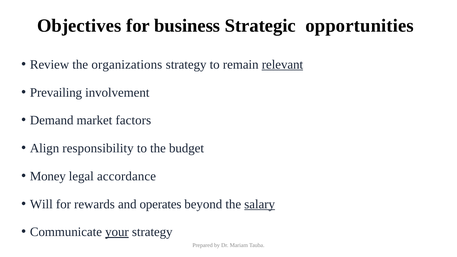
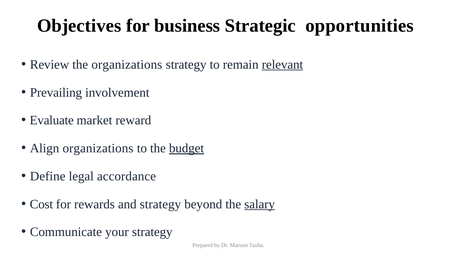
Demand: Demand -> Evaluate (52, 120)
factors: factors -> reward (133, 120)
Align responsibility: responsibility -> organizations (98, 148)
budget underline: none -> present (187, 148)
Money: Money -> Define (48, 176)
Will: Will -> Cost (41, 204)
and operates: operates -> strategy (160, 204)
your underline: present -> none (117, 232)
